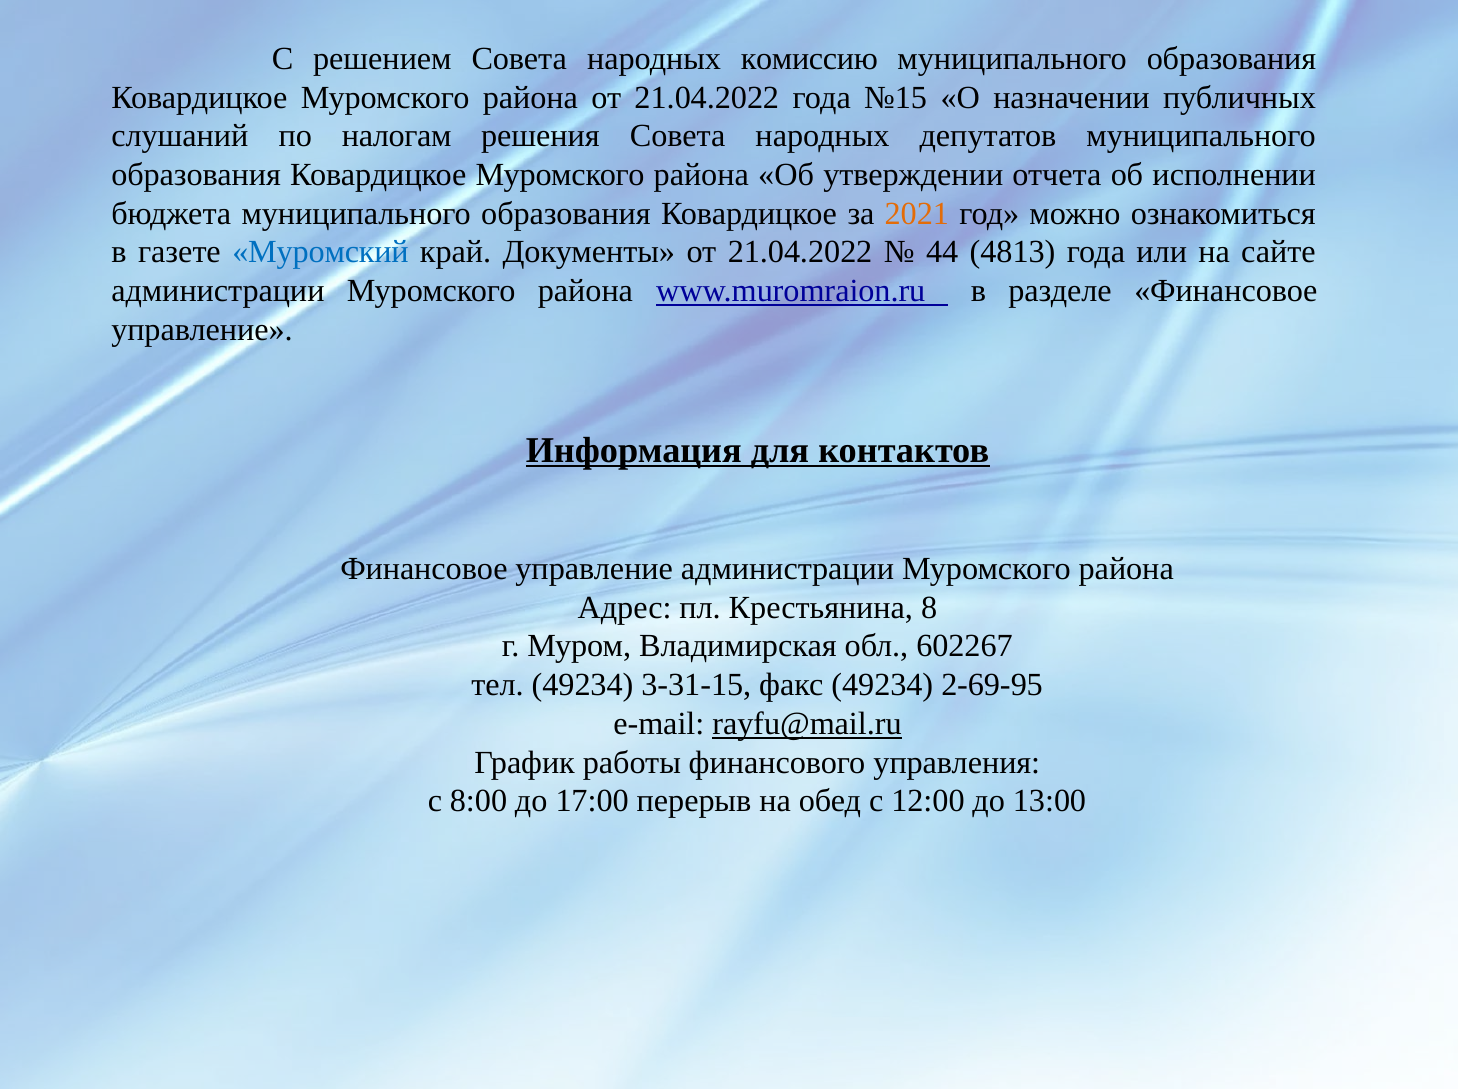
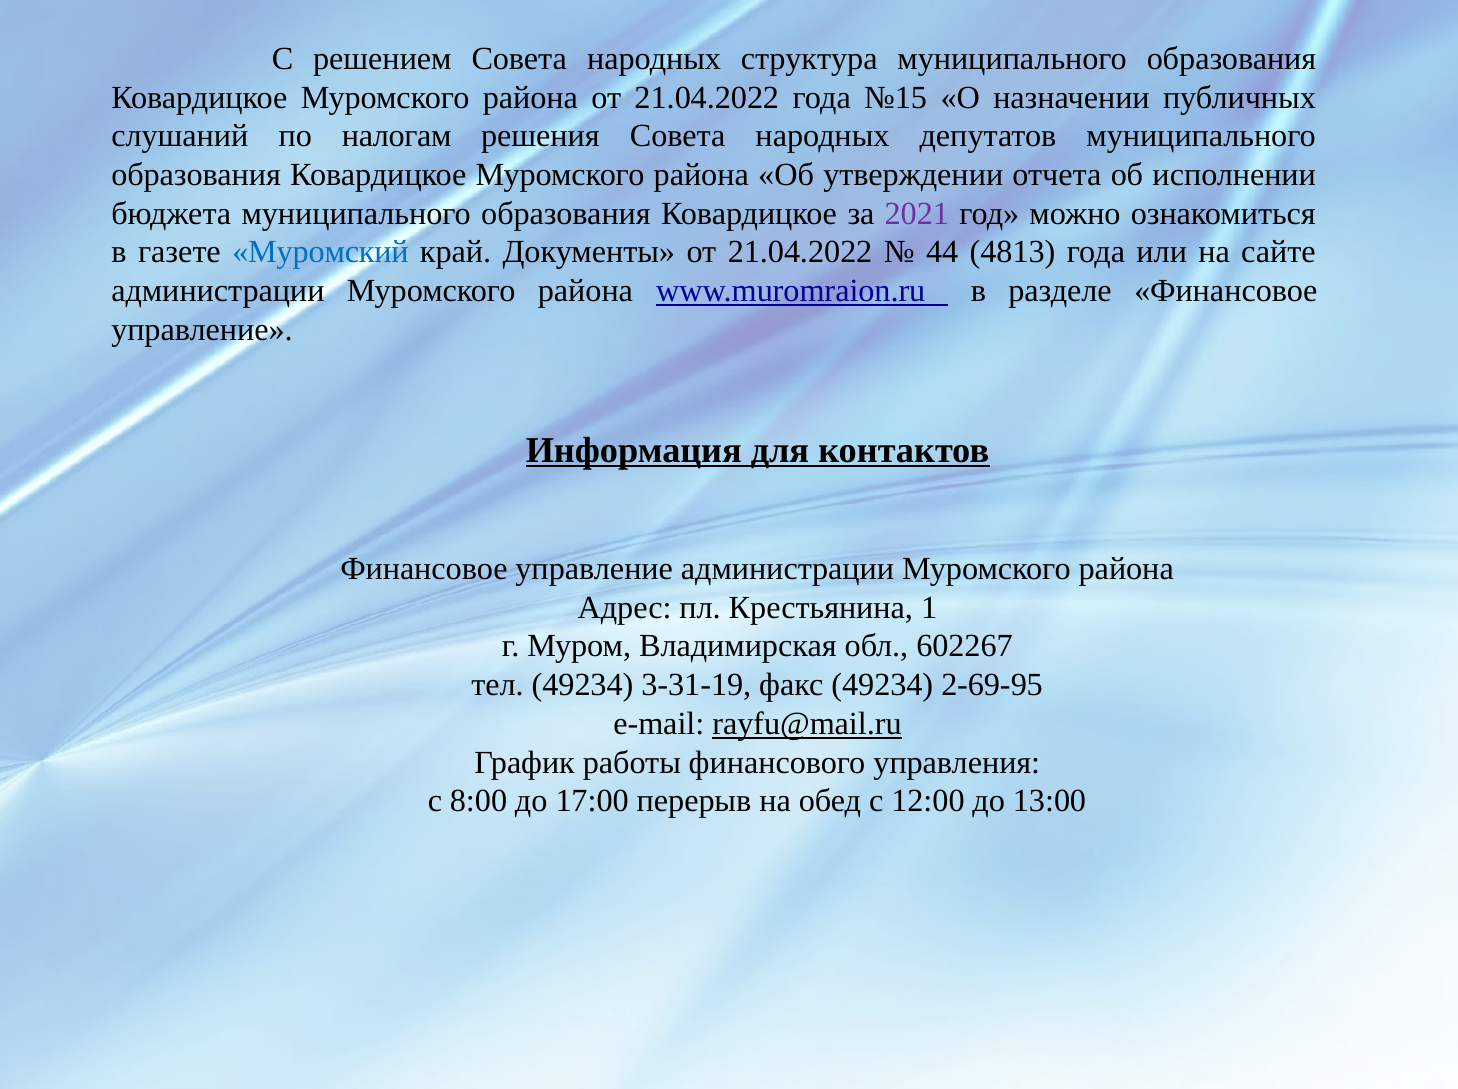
комиссию: комиссию -> структура (809, 59)
2021 colour: orange -> purple (917, 214)
8: 8 -> 1 (929, 608)
3-31-15: 3-31-15 -> 3-31-19 (696, 685)
